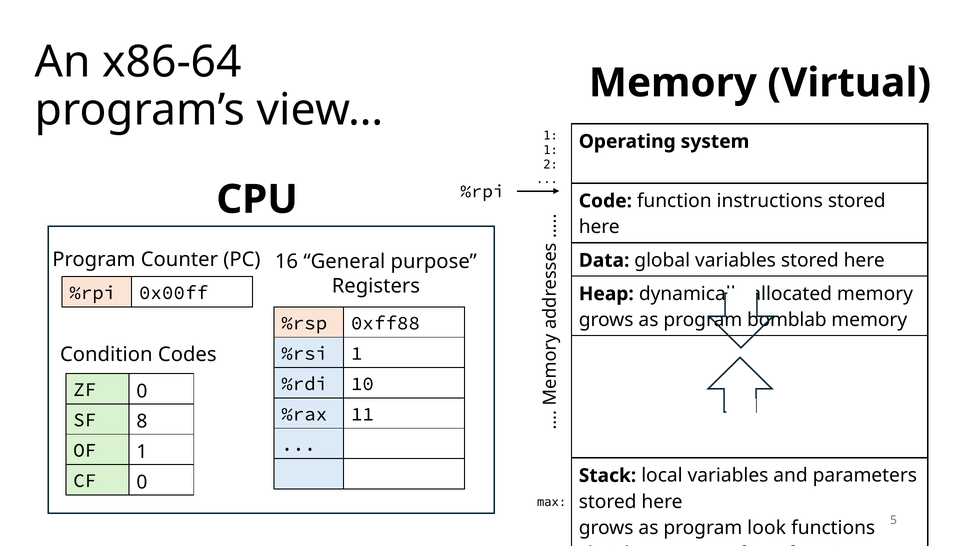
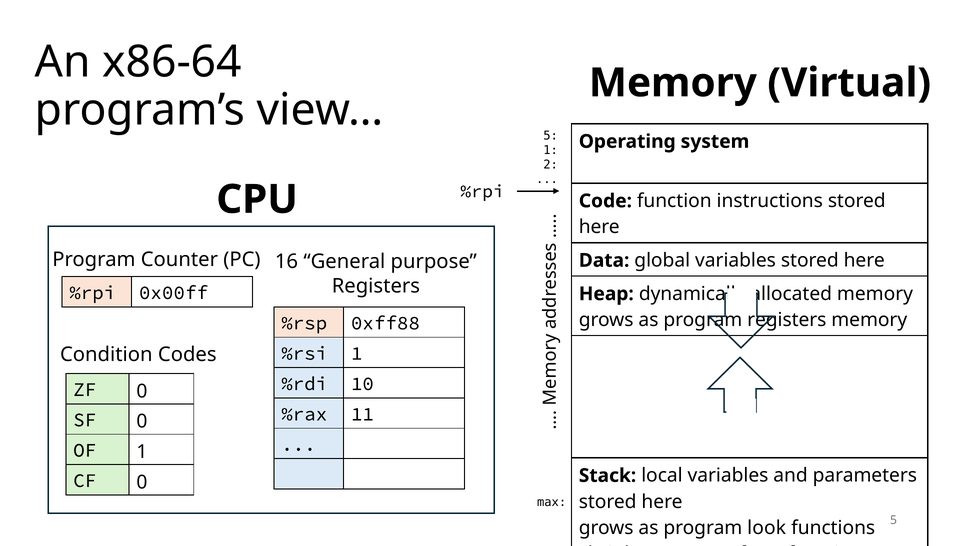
1: 1 -> 5 (551, 136)
program bomblab: bomblab -> registers (787, 320)
SF 8: 8 -> 0 (142, 422)
